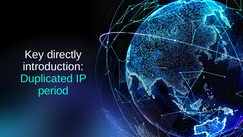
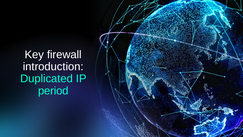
directly: directly -> firewall (64, 54)
